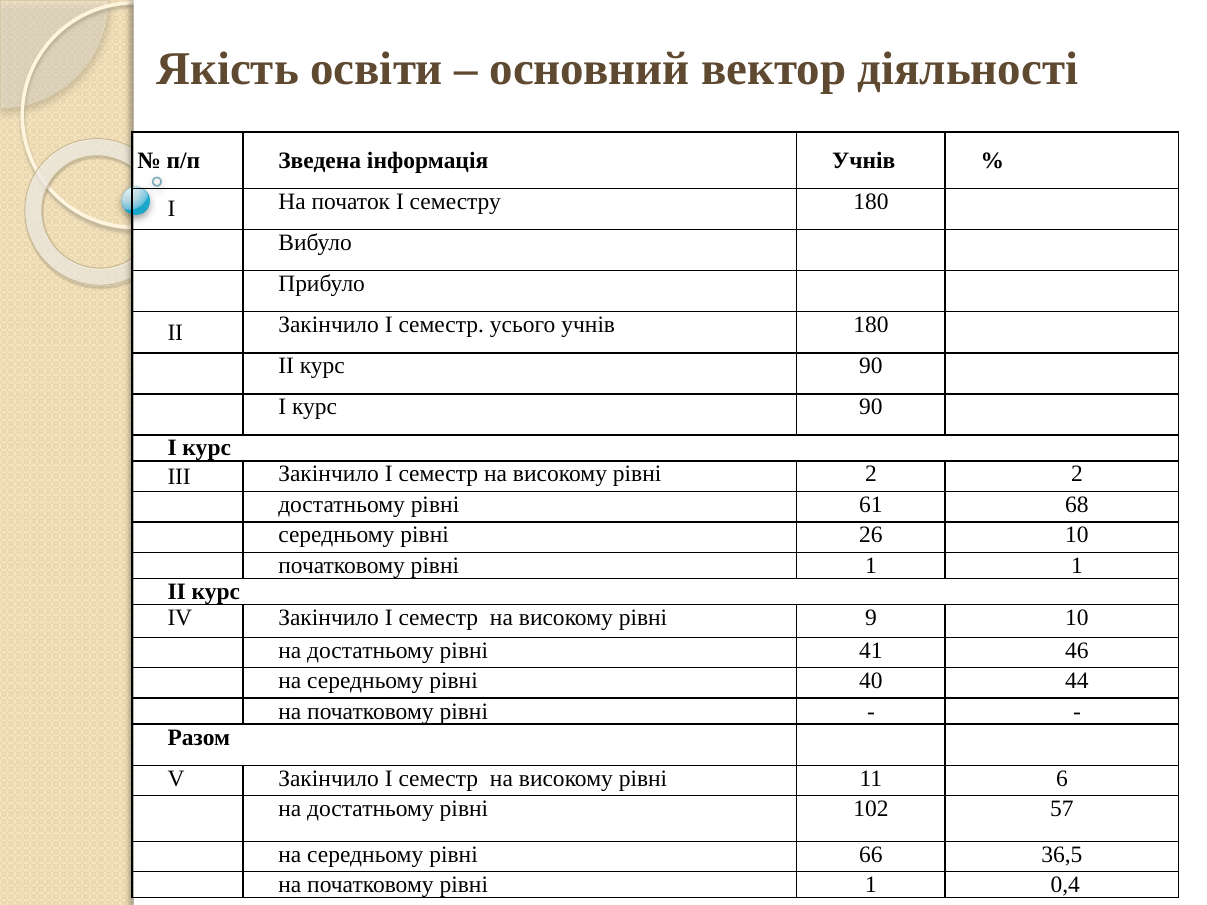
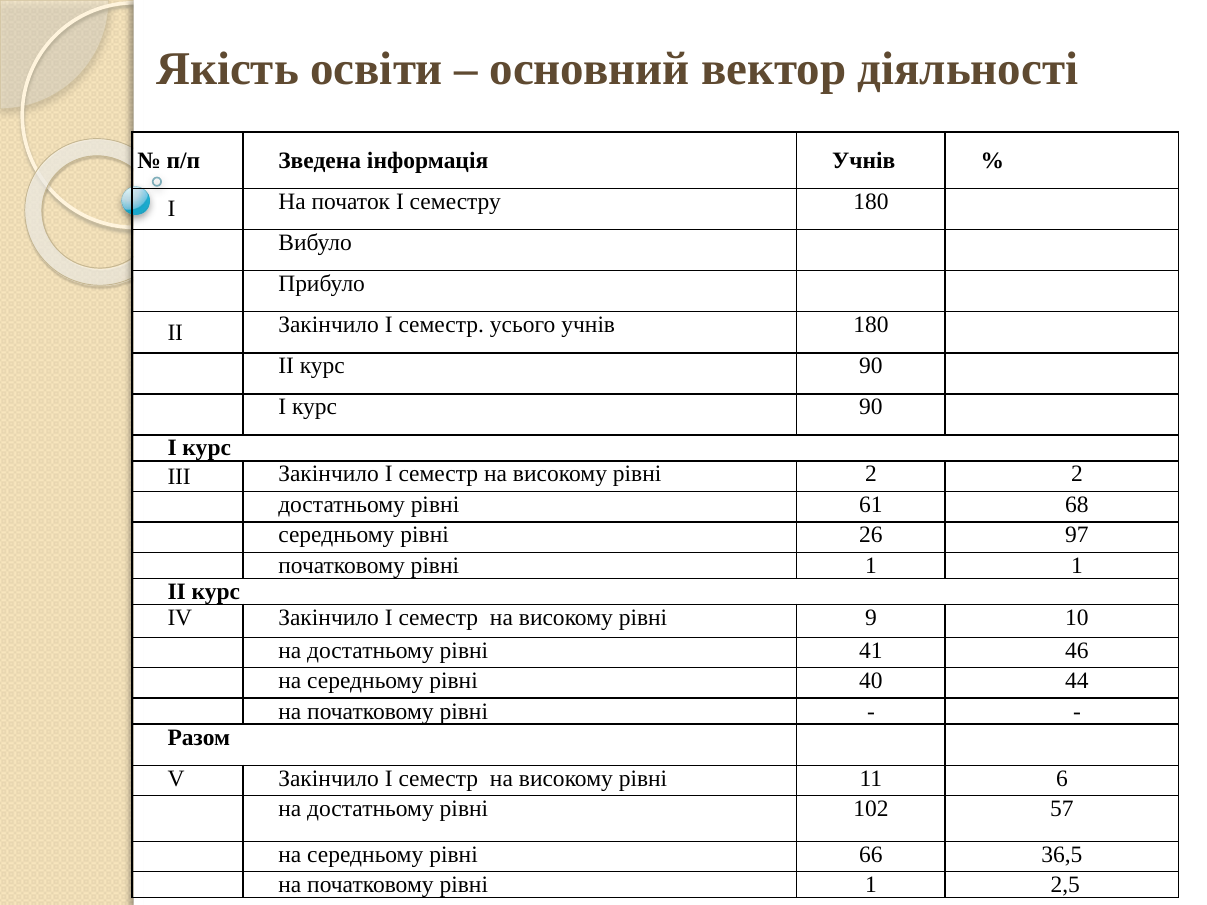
26 10: 10 -> 97 (1077, 535)
0,4: 0,4 -> 2,5 (1065, 885)
